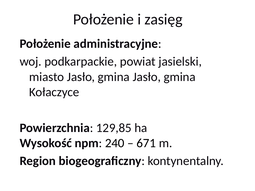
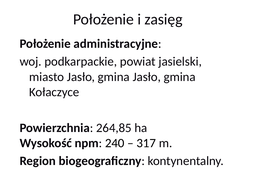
129,85: 129,85 -> 264,85 (114, 128)
671: 671 -> 317 (146, 143)
